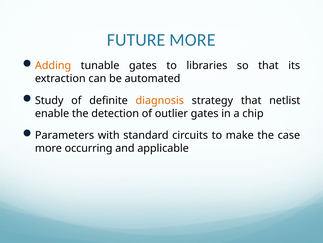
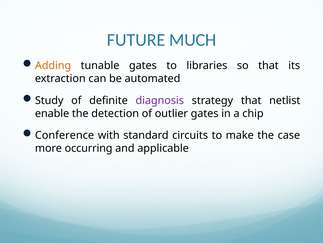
FUTURE MORE: MORE -> MUCH (193, 40)
diagnosis colour: orange -> purple (160, 100)
Parameters: Parameters -> Conference (65, 135)
